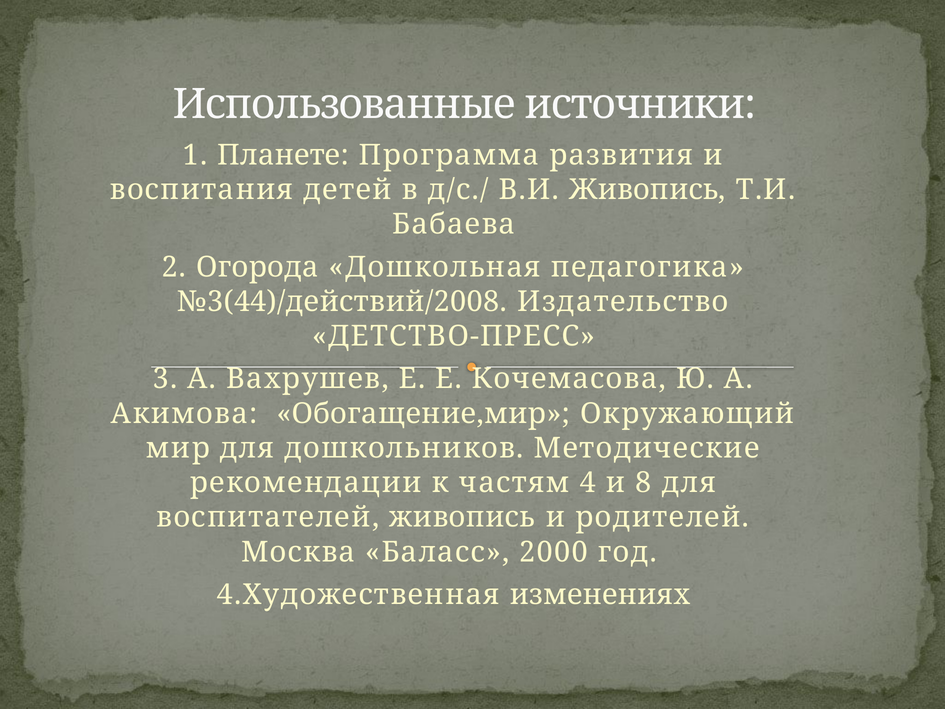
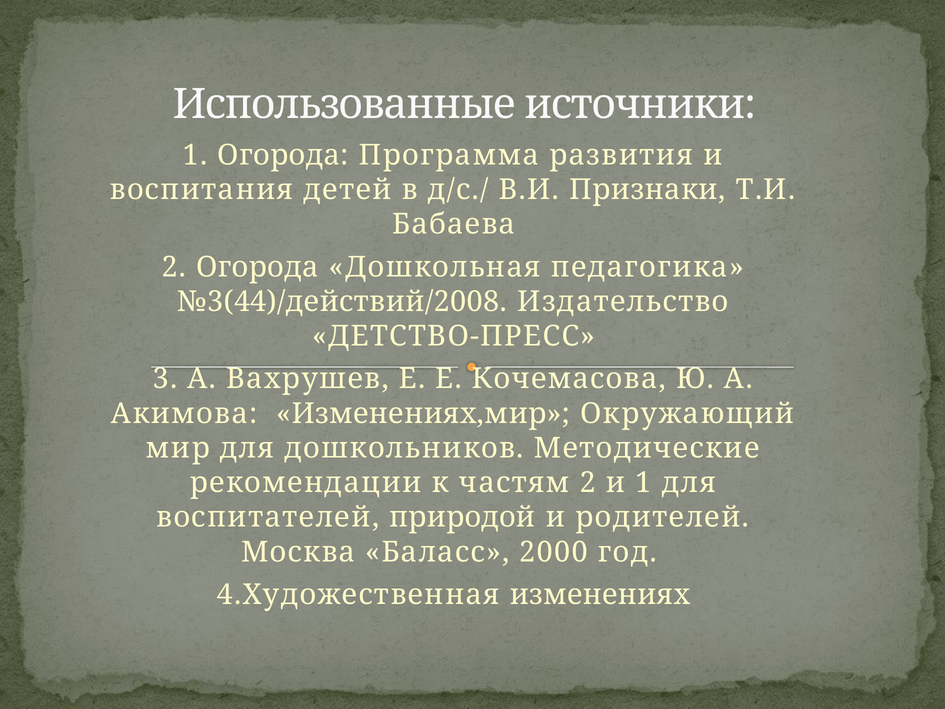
1 Планете: Планете -> Огорода (283, 155)
В.И Живопись: Живопись -> Признаки (647, 190)
Обогащение,мир: Обогащение,мир -> Изменениях,мир (423, 413)
частям 4: 4 -> 2 (588, 483)
и 8: 8 -> 1 (643, 483)
воспитателей живопись: живопись -> природой (462, 517)
